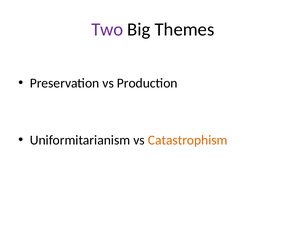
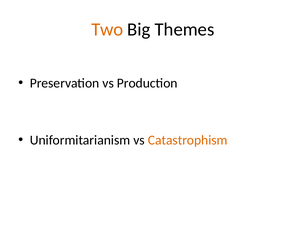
Two colour: purple -> orange (107, 30)
